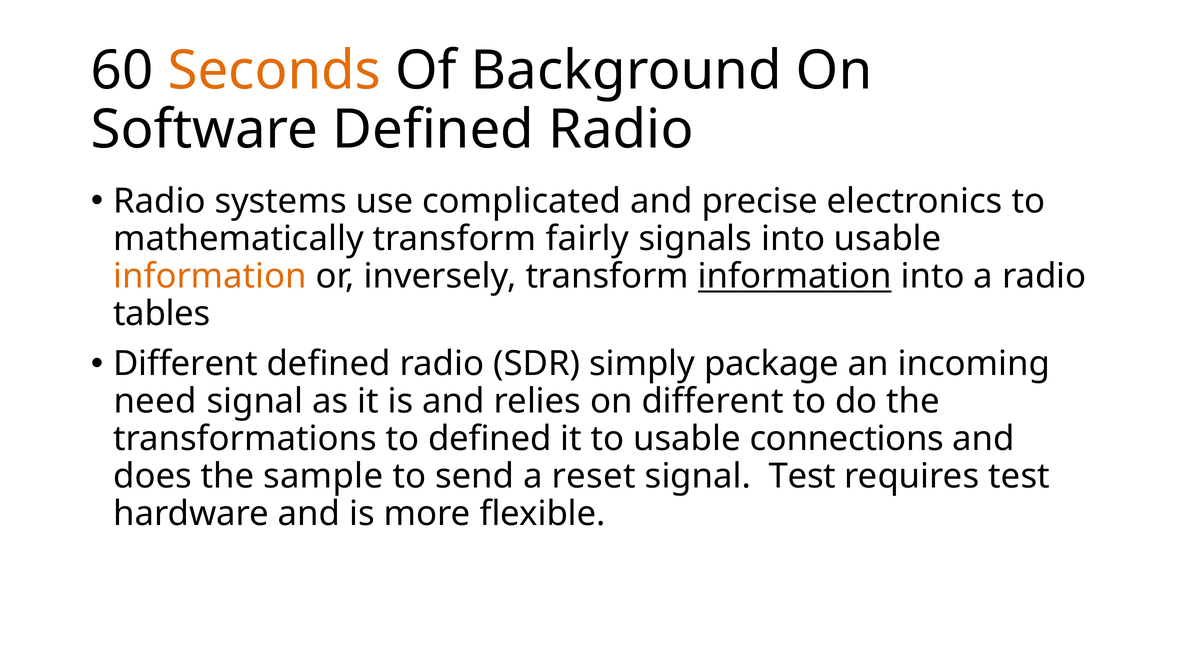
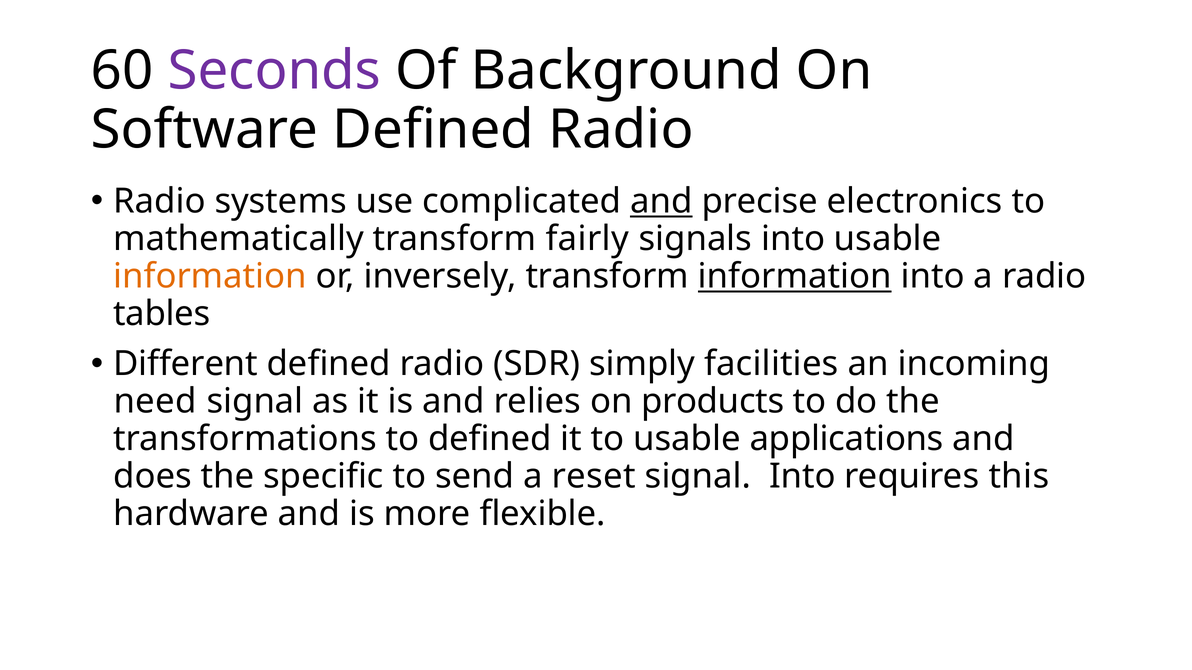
Seconds colour: orange -> purple (274, 71)
and underline: none -> present (661, 202)
package: package -> facilities (771, 364)
on different: different -> products (713, 402)
connections: connections -> applications (847, 439)
sample: sample -> specific (323, 477)
signal Test: Test -> Into (802, 477)
requires test: test -> this (1019, 477)
